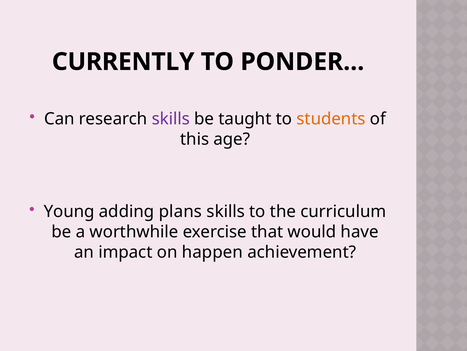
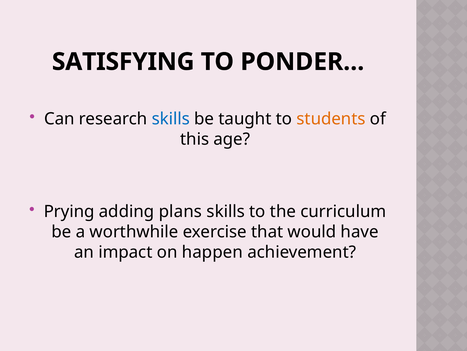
CURRENTLY: CURRENTLY -> SATISFYING (123, 62)
skills colour: purple -> blue (171, 119)
Young: Young -> Prying (69, 211)
